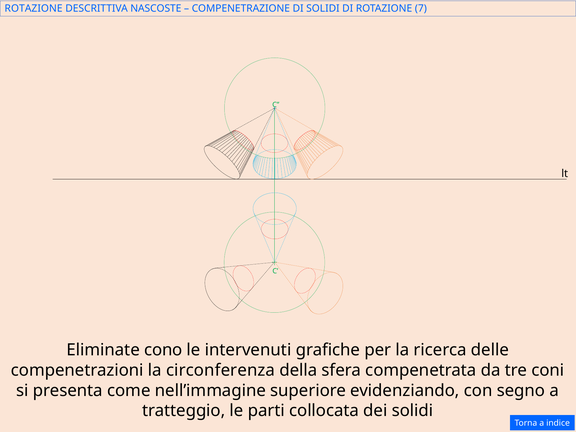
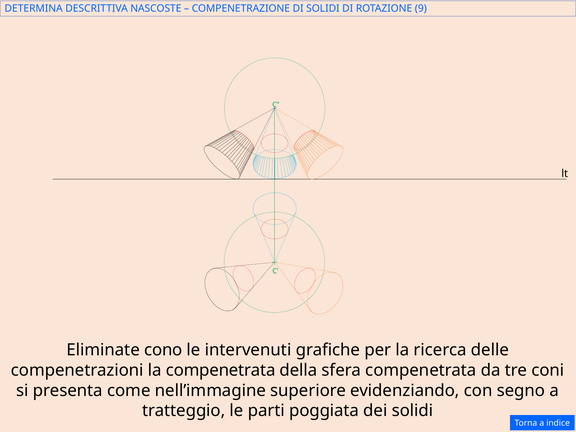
ROTAZIONE: ROTAZIONE -> DETERMINA (34, 9)
7: 7 -> 9 (421, 9)
la circonferenza: circonferenza -> compenetrata (221, 370)
collocata: collocata -> poggiata (324, 411)
